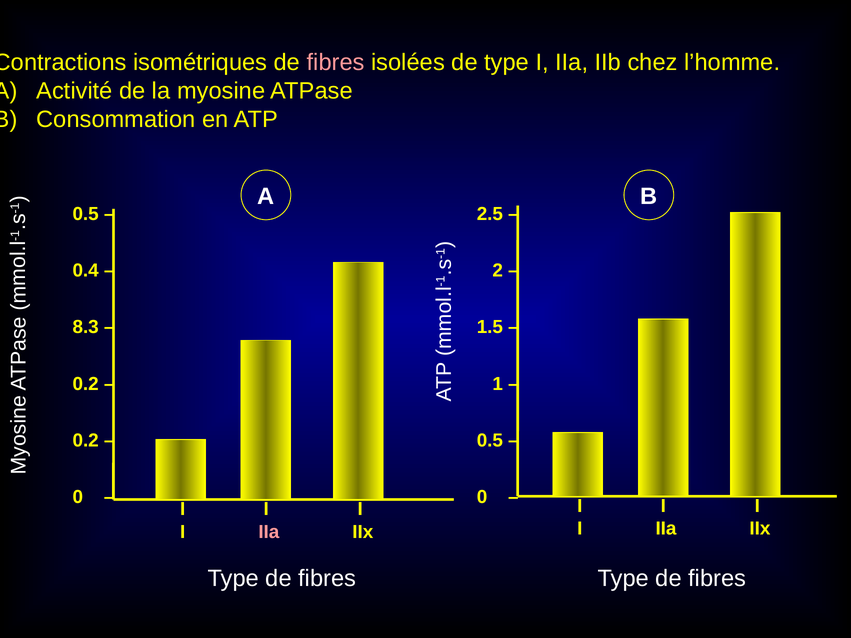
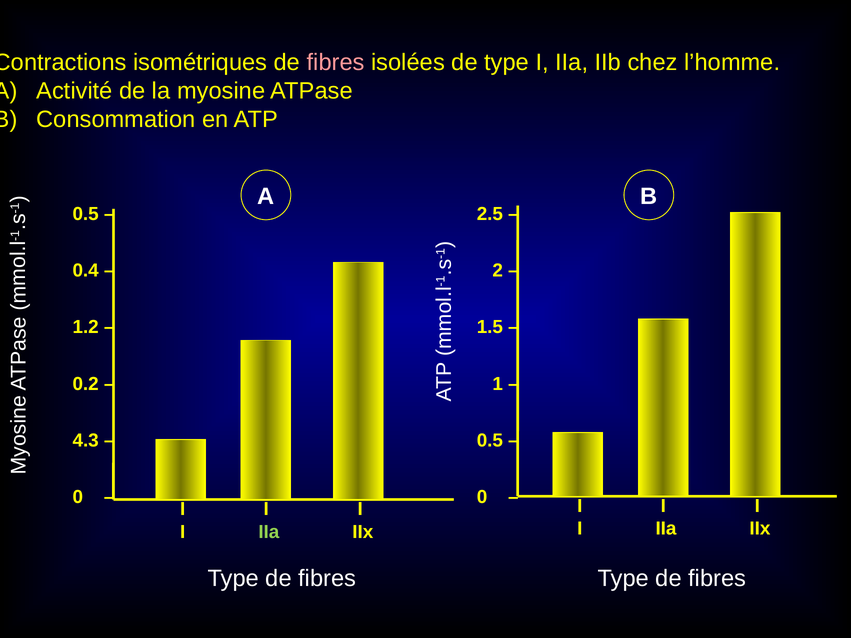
8.3: 8.3 -> 1.2 (86, 327)
0.2: 0.2 -> 4.3 (86, 441)
IIa colour: pink -> light green (269, 532)
